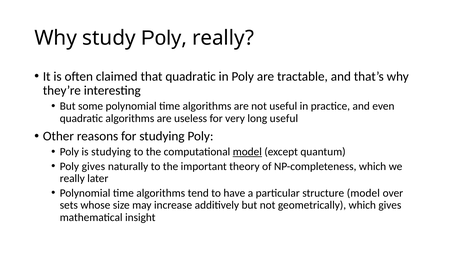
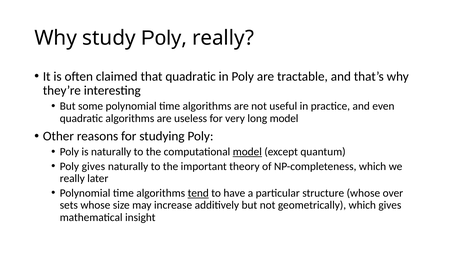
long useful: useful -> model (284, 118)
is studying: studying -> naturally (111, 152)
tend underline: none -> present (198, 193)
structure model: model -> whose (363, 193)
